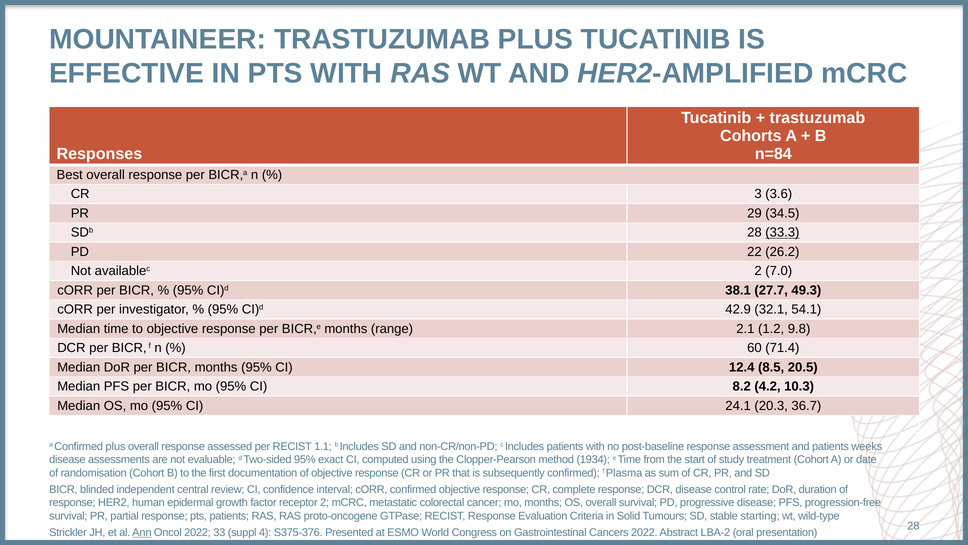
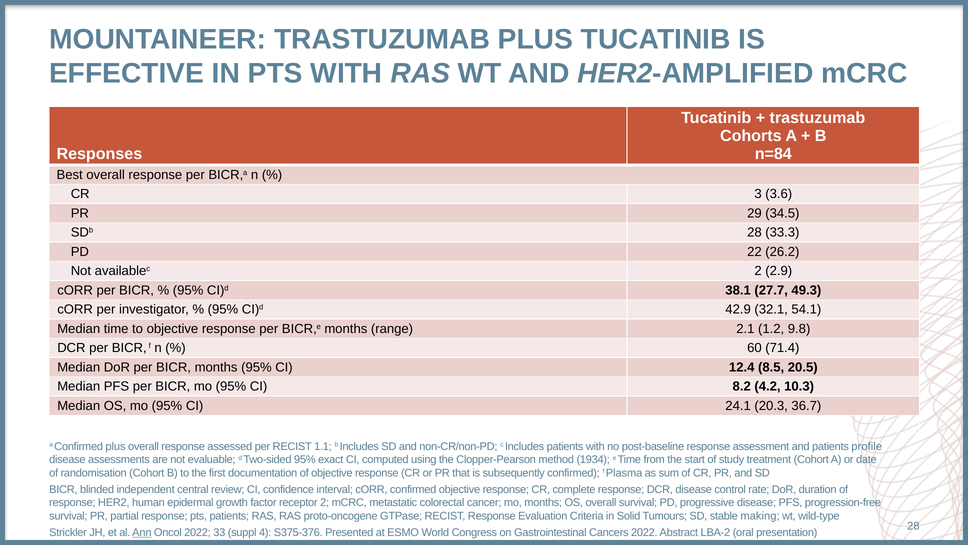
33.3 underline: present -> none (782, 232)
7.0: 7.0 -> 2.9 (779, 271)
weeks: weeks -> profile (867, 446)
starting: starting -> making (760, 516)
